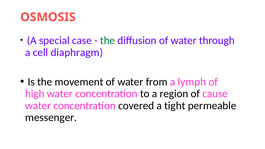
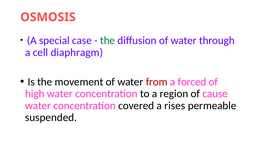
from colour: black -> red (157, 82)
lymph: lymph -> forced (192, 82)
tight: tight -> rises (175, 106)
messenger: messenger -> suspended (51, 118)
